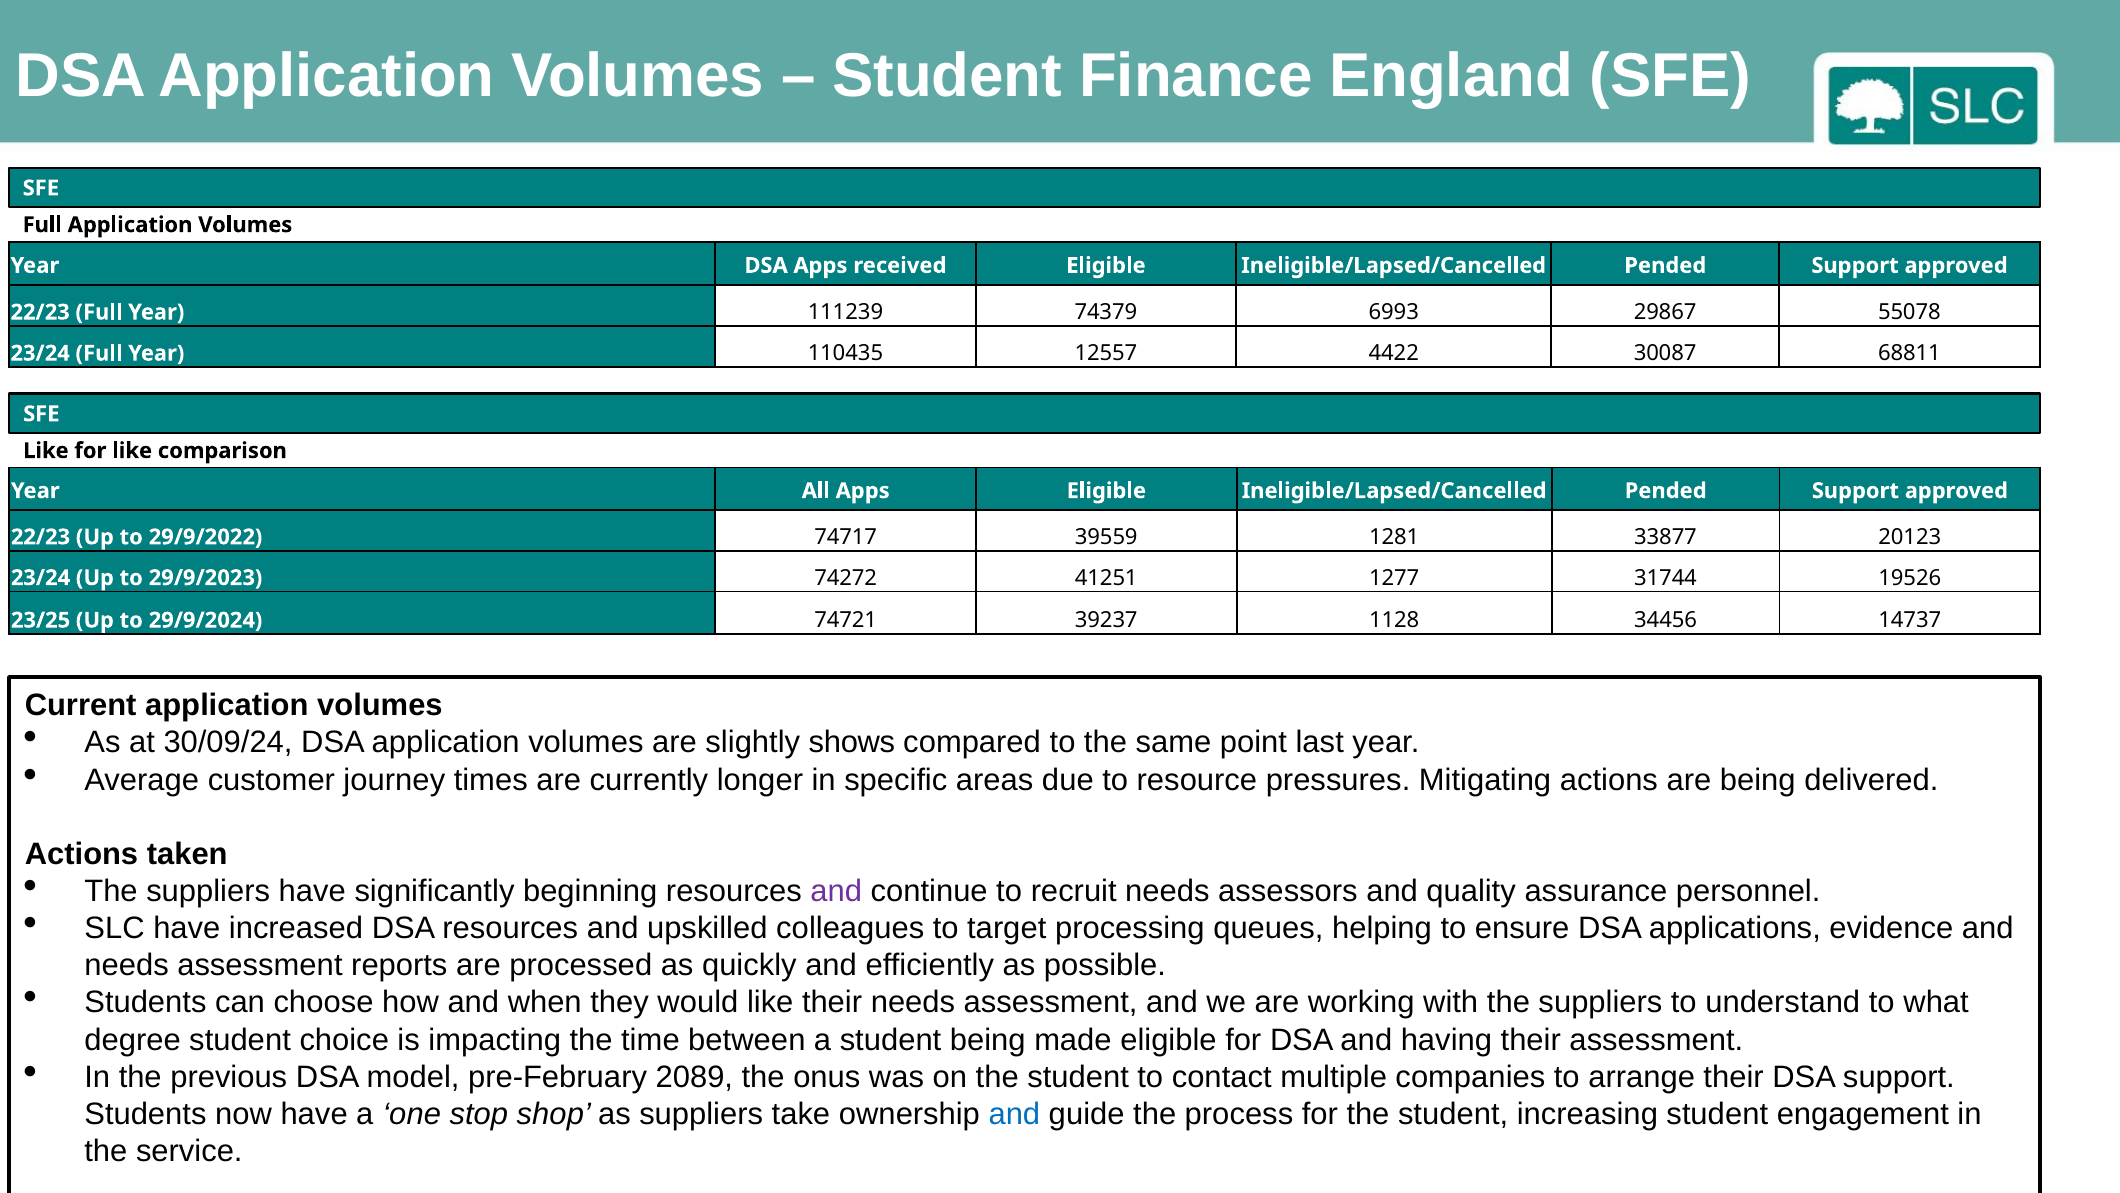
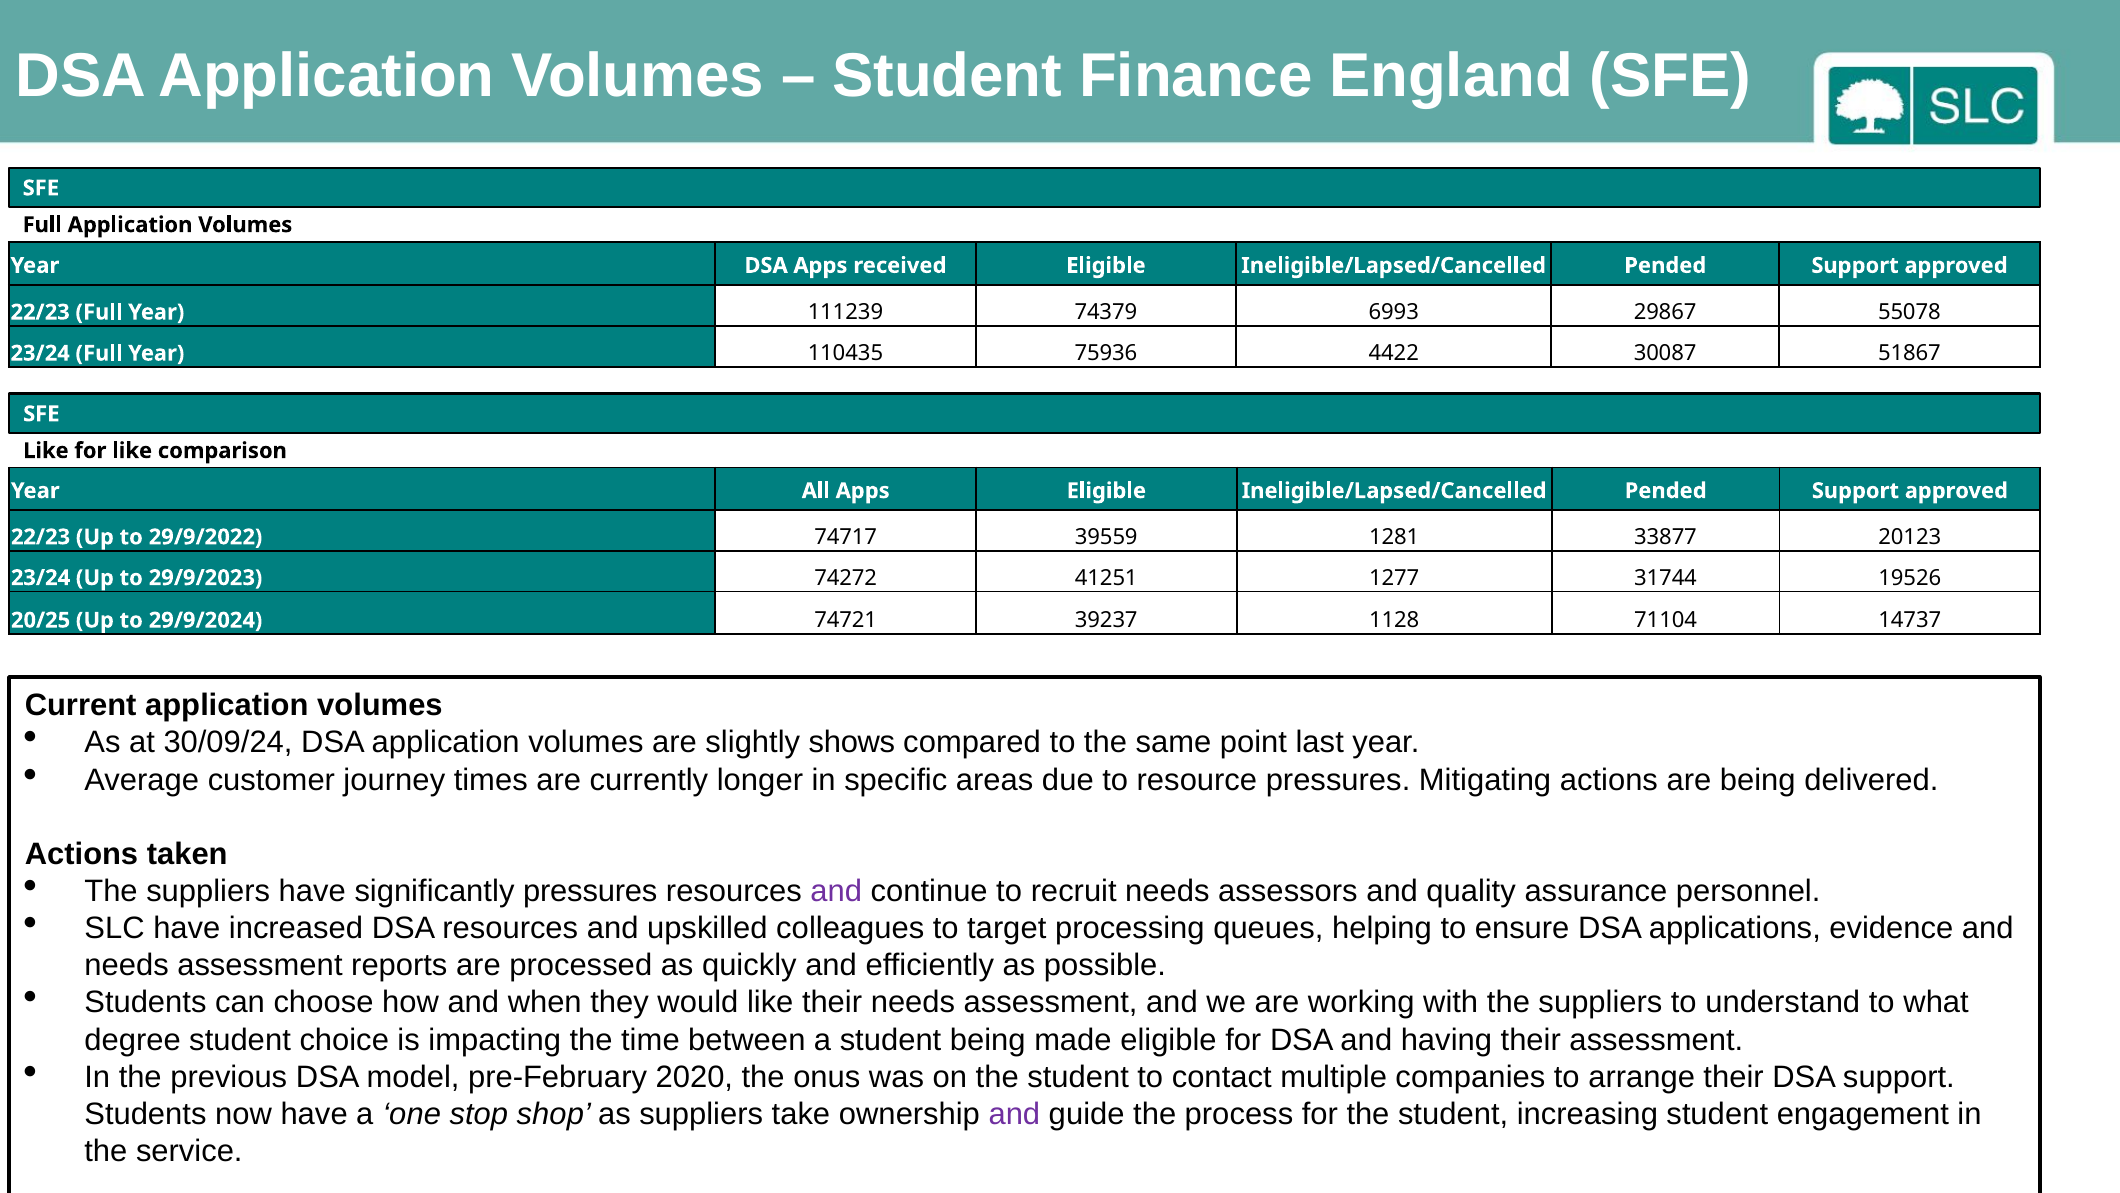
12557: 12557 -> 75936 (1106, 353)
68811: 68811 -> 51867 (1909, 353)
23/25: 23/25 -> 20/25 (41, 620)
34456: 34456 -> 71104 (1666, 620)
significantly beginning: beginning -> pressures (590, 891)
2089: 2089 -> 2020 (694, 1077)
and colour: blue -> purple (1014, 1114)
